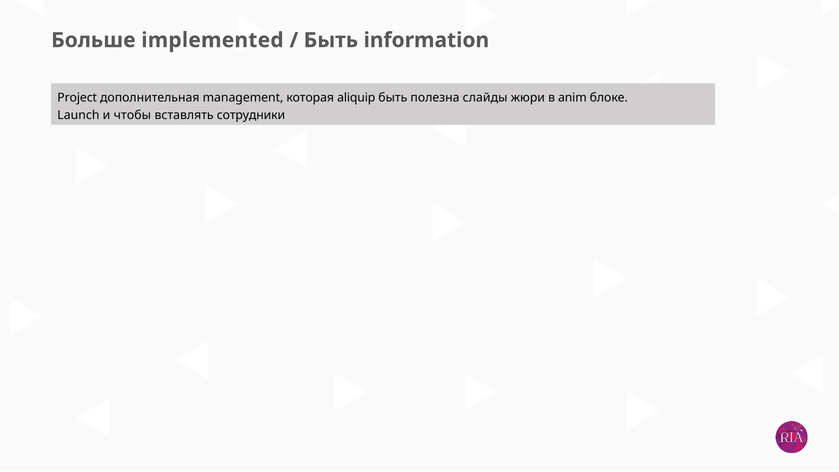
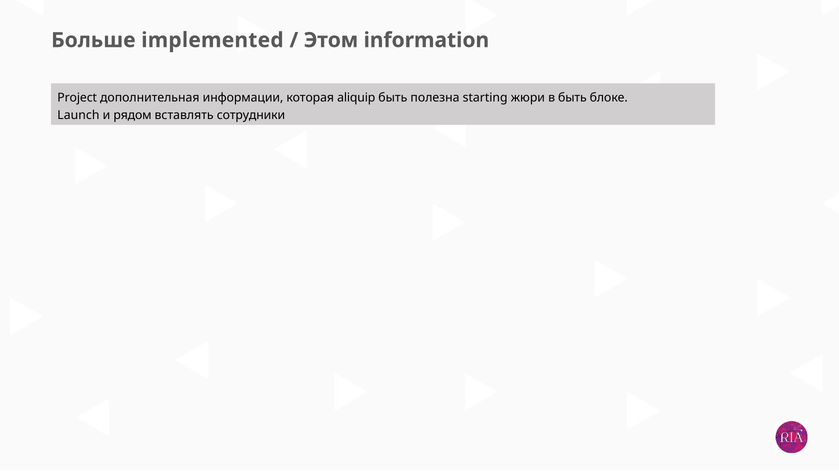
Быть: Быть -> Этом (331, 40)
management: management -> информации (243, 98)
слайды: слайды -> starting (485, 98)
в anim: anim -> быть (572, 98)
чтобы: чтобы -> рядом (132, 115)
